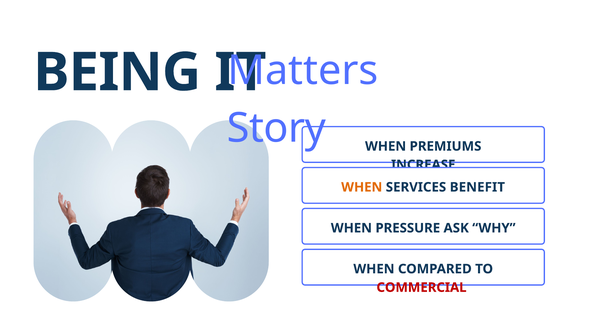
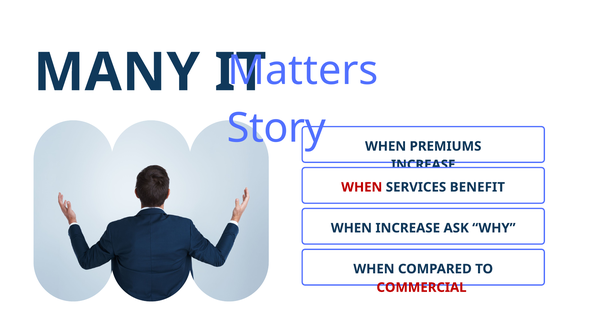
BEING: BEING -> MANY (117, 73)
WHEN colour: orange -> red (362, 187)
WHEN PRESSURE: PRESSURE -> INCREASE (408, 228)
